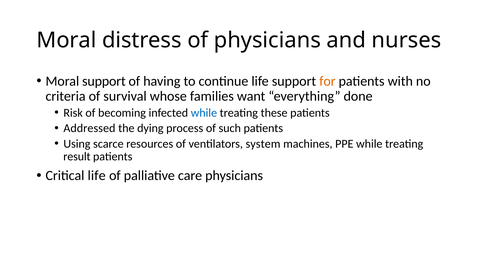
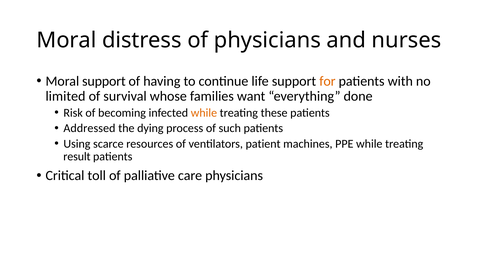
criteria: criteria -> limited (65, 96)
while colour: blue -> orange (204, 113)
system: system -> patient (263, 143)
Critical life: life -> toll (97, 175)
